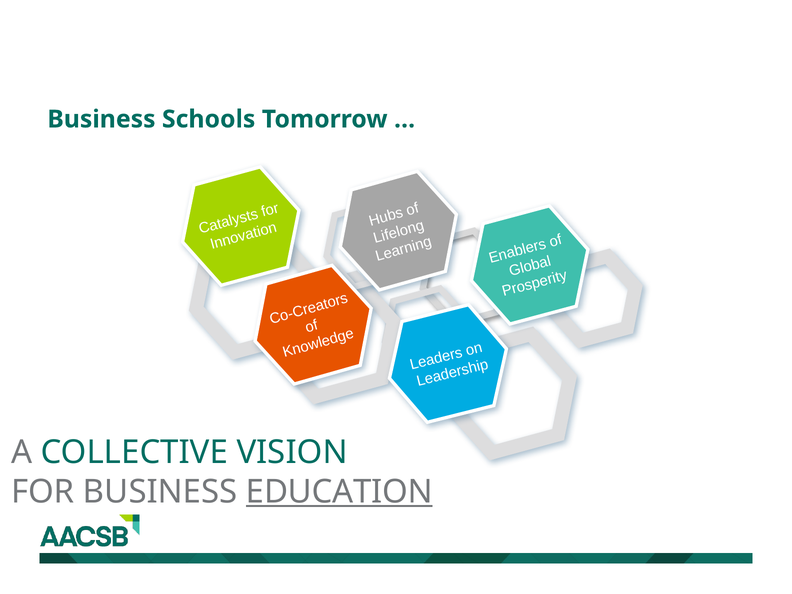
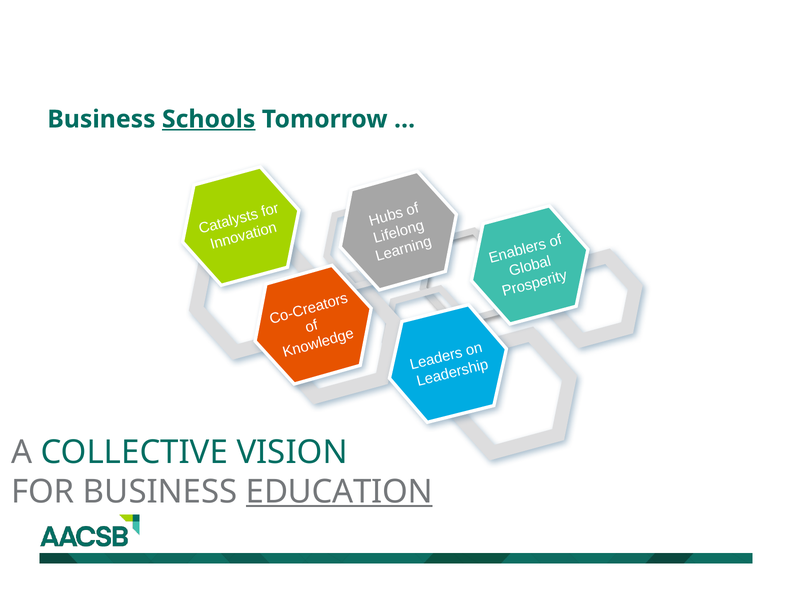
Schools underline: none -> present (209, 119)
